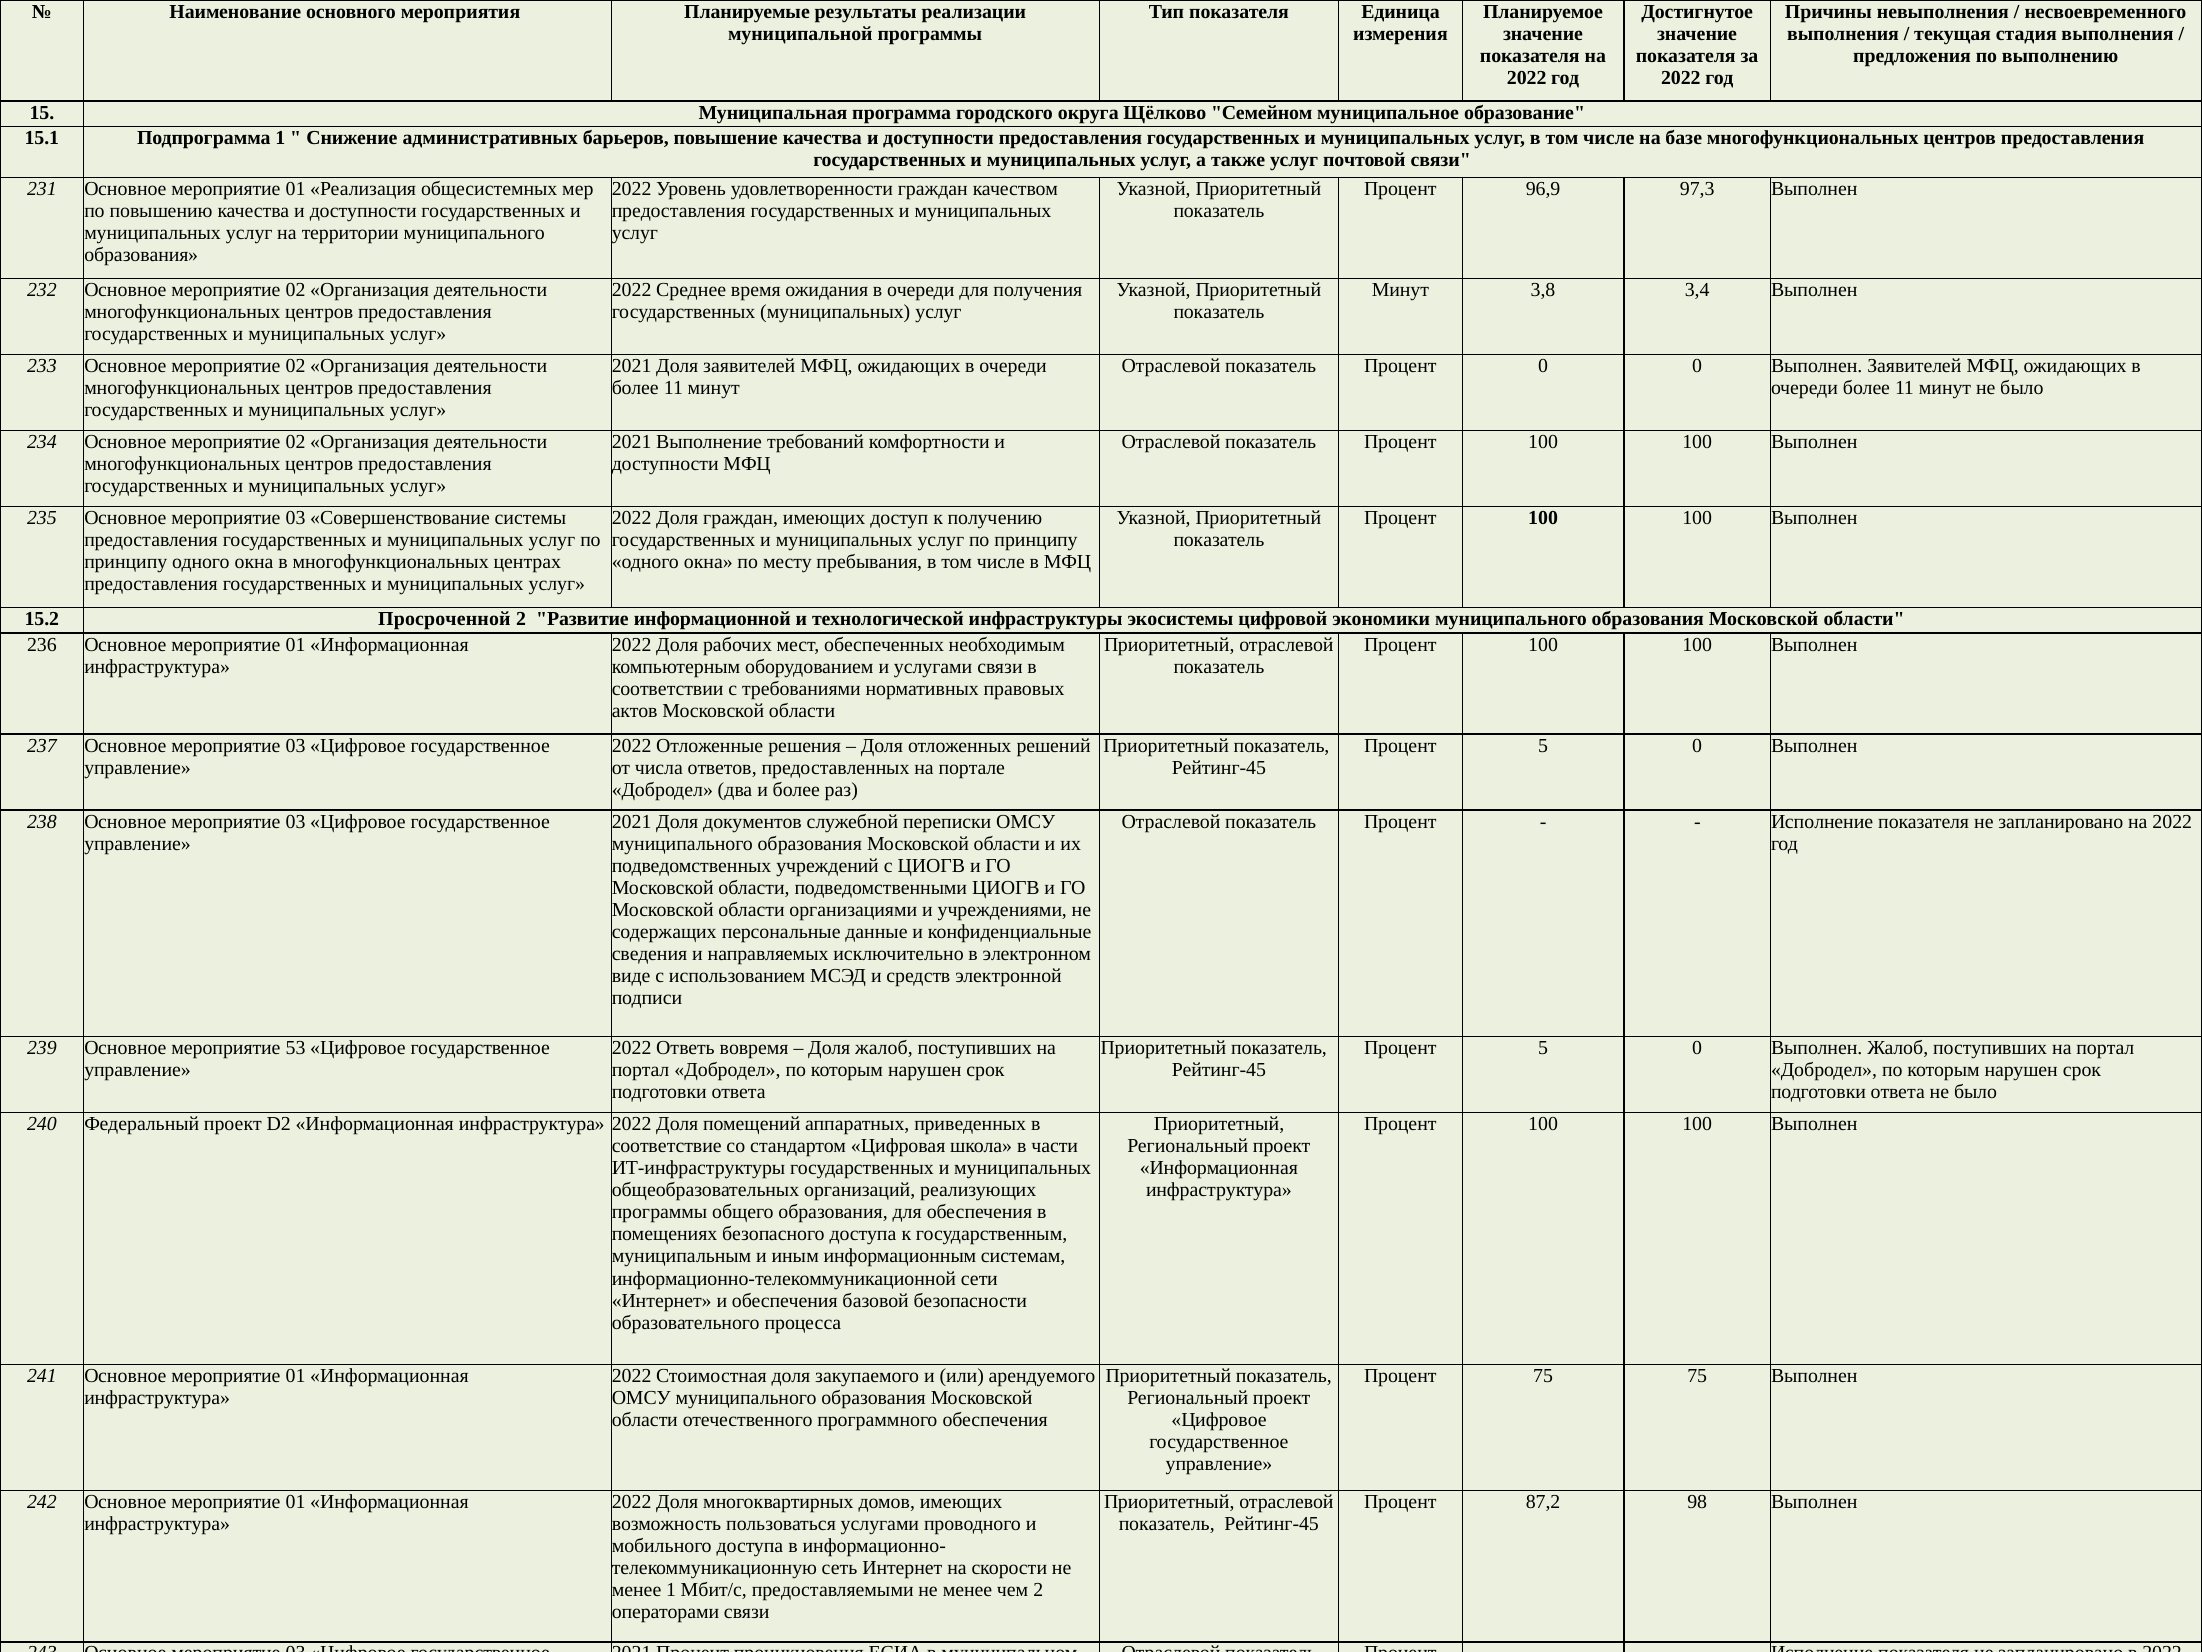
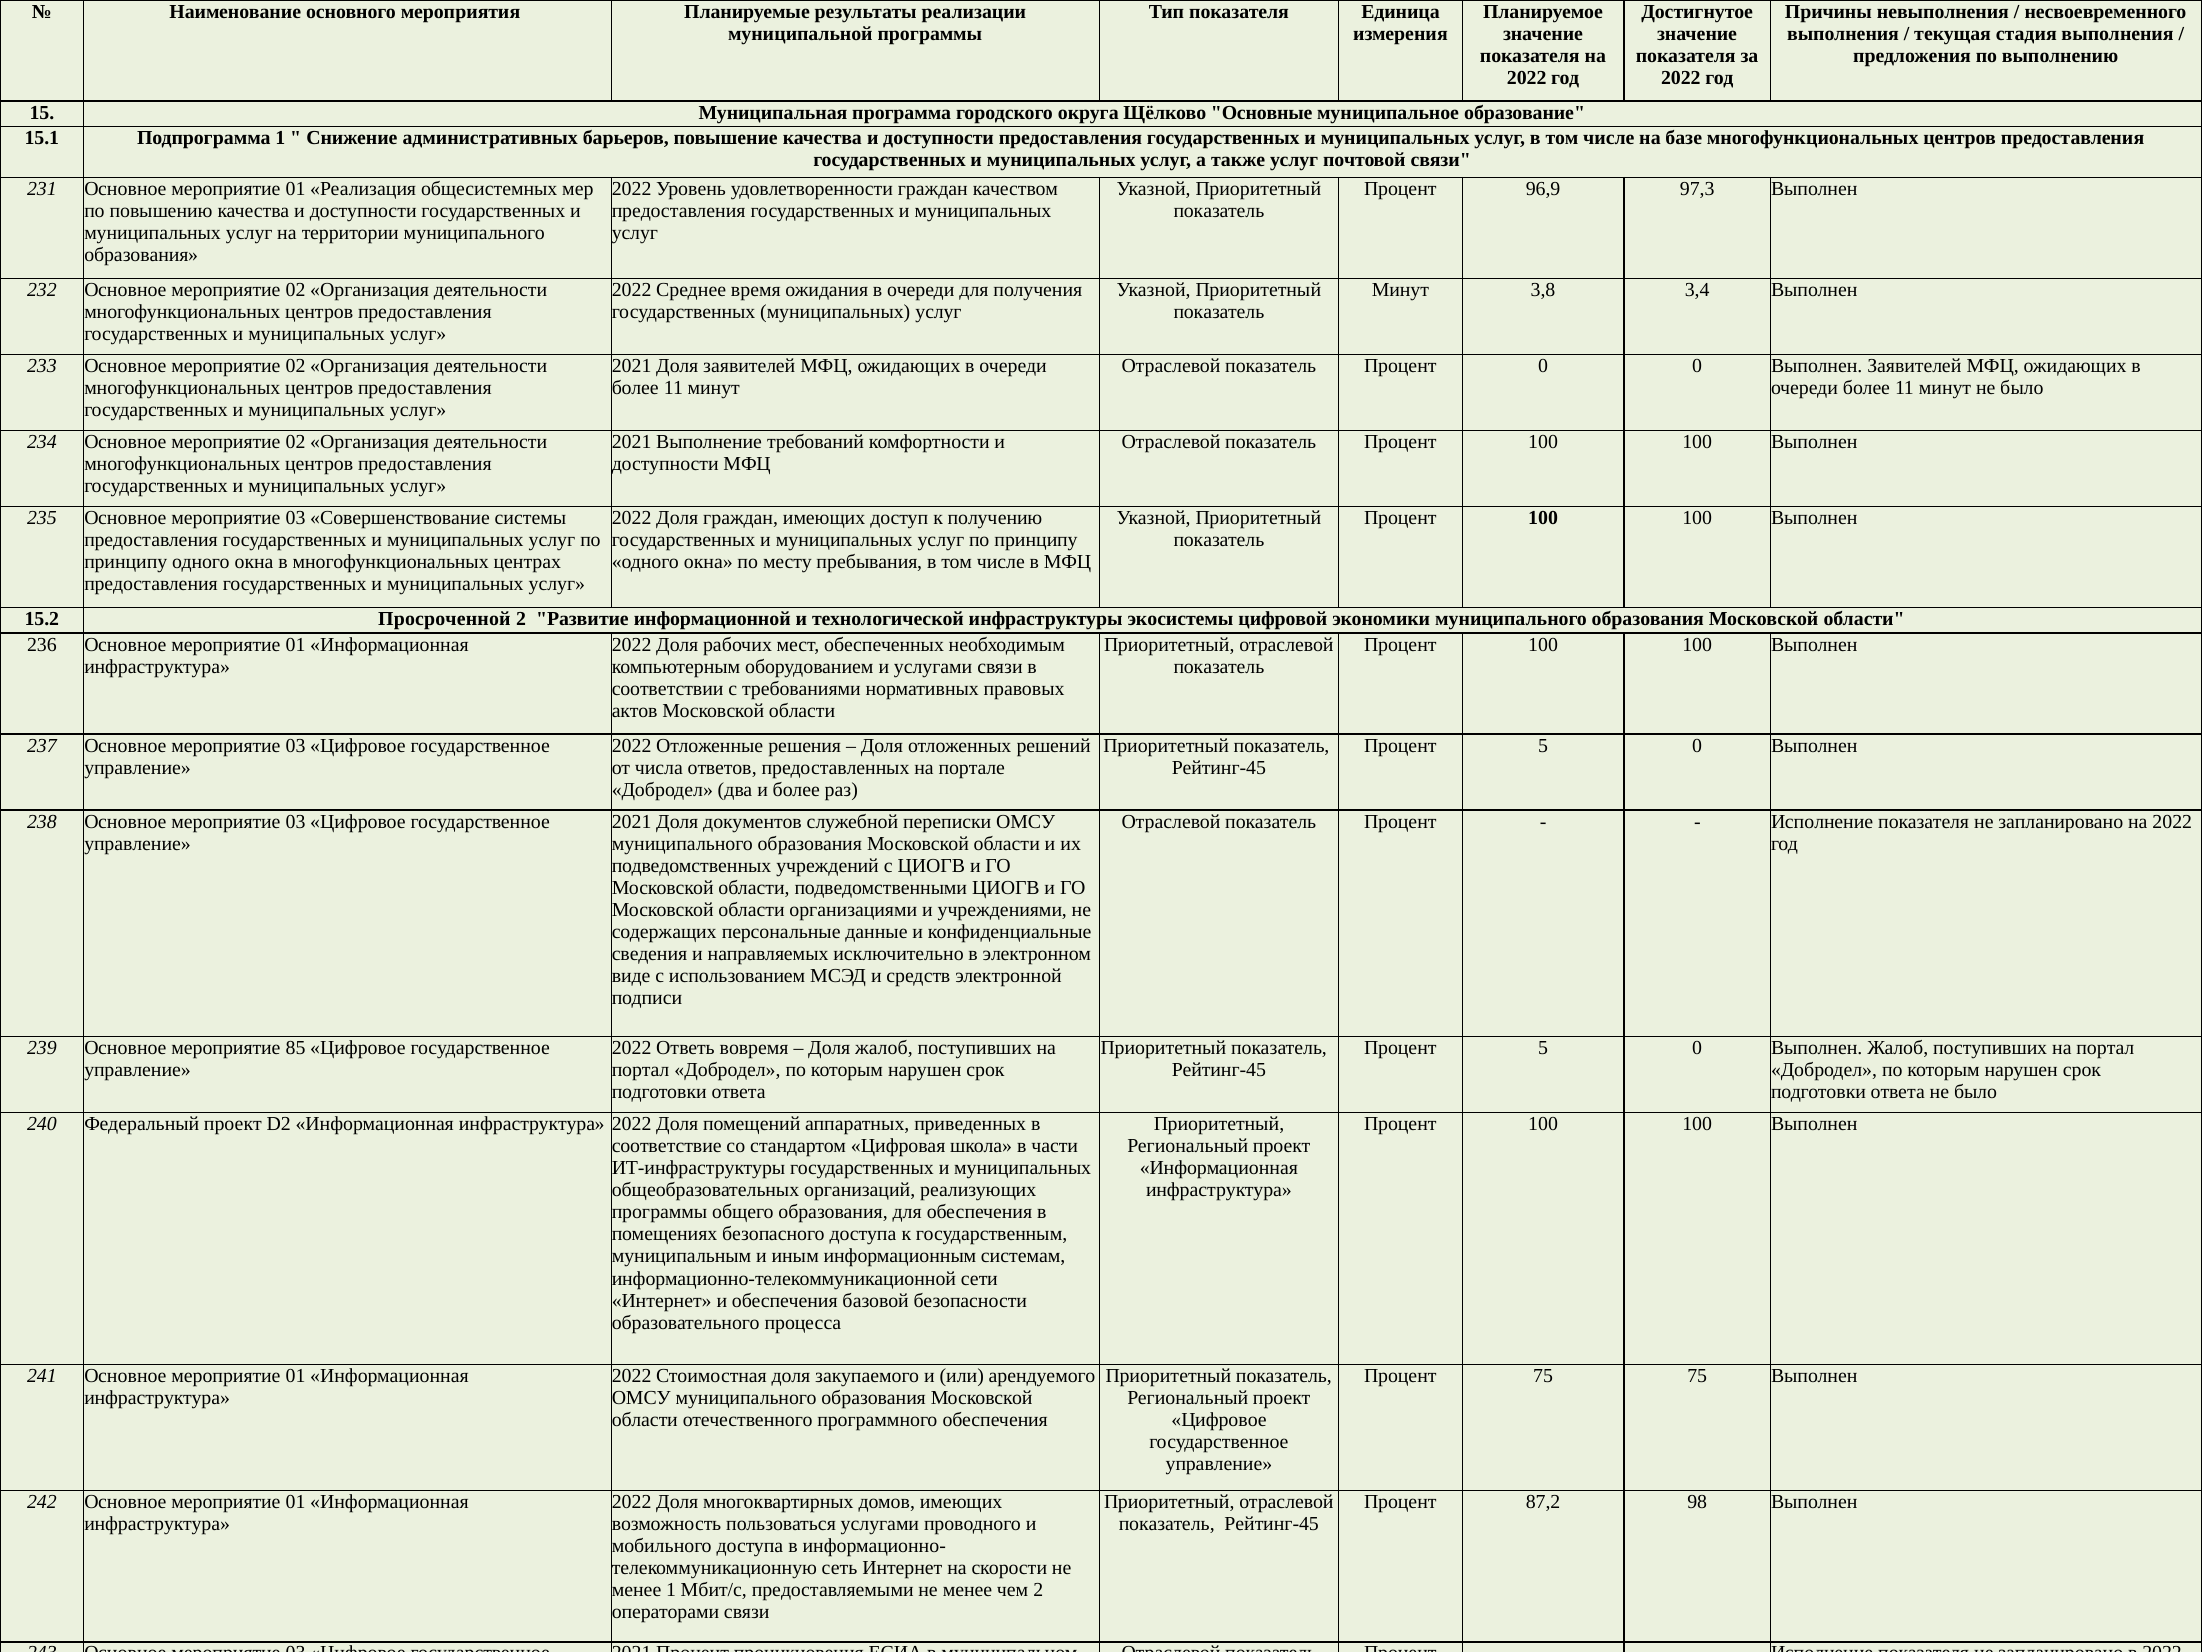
Семейном: Семейном -> Основные (1262, 113)
53: 53 -> 85 (296, 1048)
